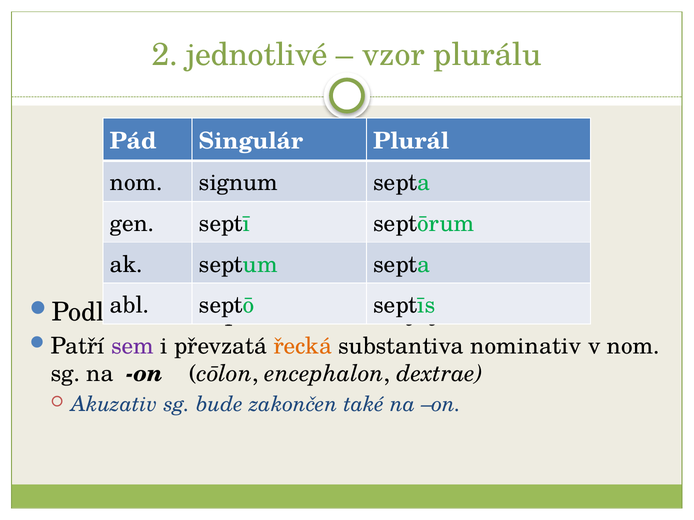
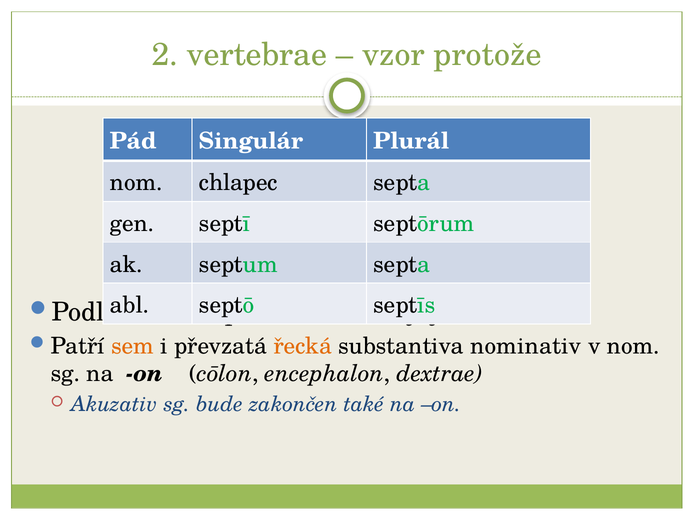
jednotlivé: jednotlivé -> vertebrae (257, 55)
plurálu: plurálu -> protože (488, 55)
signum: signum -> chlapec (238, 183)
sem colour: purple -> orange (133, 346)
